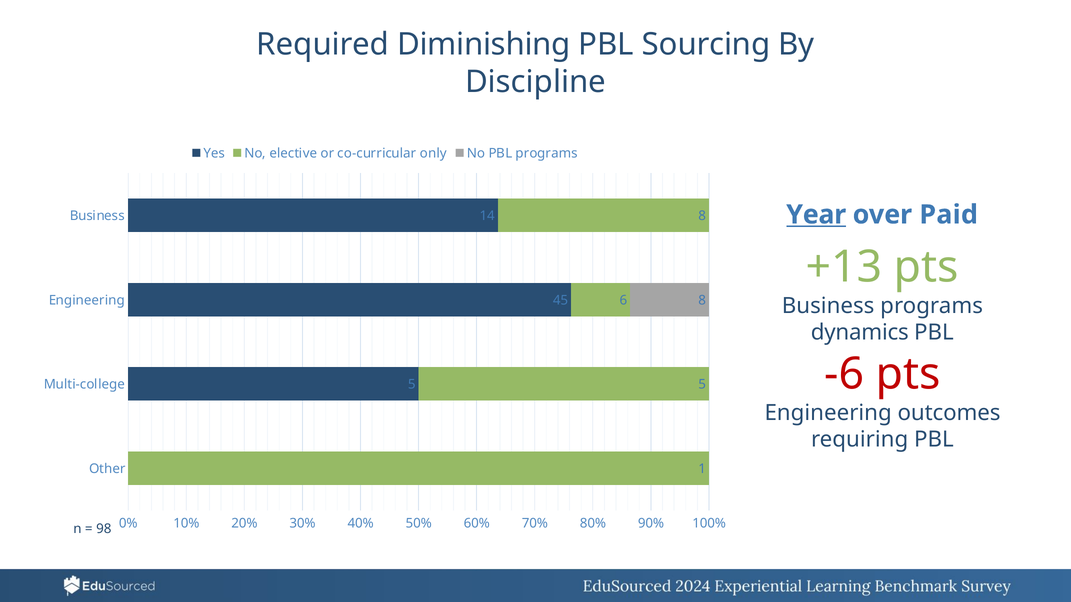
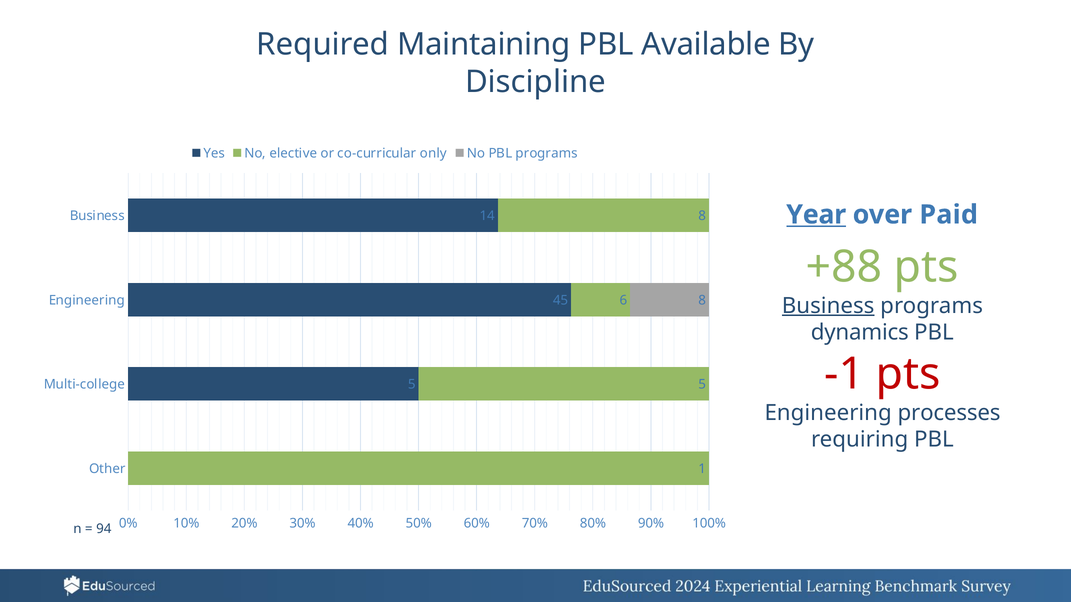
Diminishing: Diminishing -> Maintaining (484, 45)
Sourcing: Sourcing -> Available (706, 45)
+13: +13 -> +88 (844, 267)
Business underline: none -> present (828, 306)
-6: -6 -> -1 (844, 374)
outcomes: outcomes -> processes (949, 413)
98: 98 -> 94 (104, 529)
